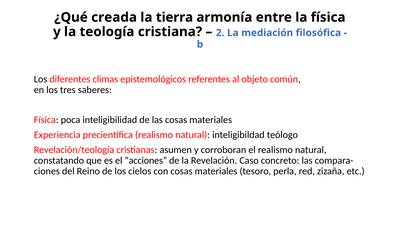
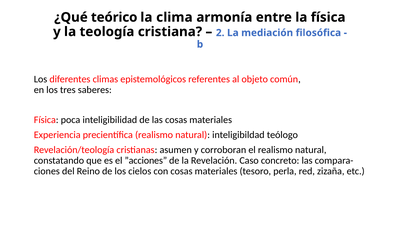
creada: creada -> teórico (114, 17)
tierra: tierra -> clima (174, 17)
